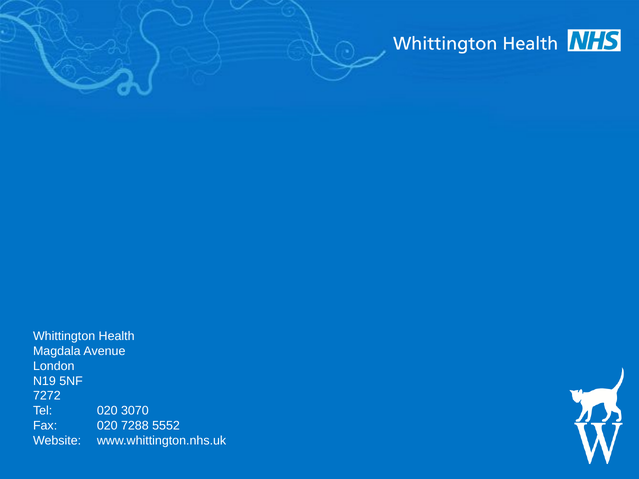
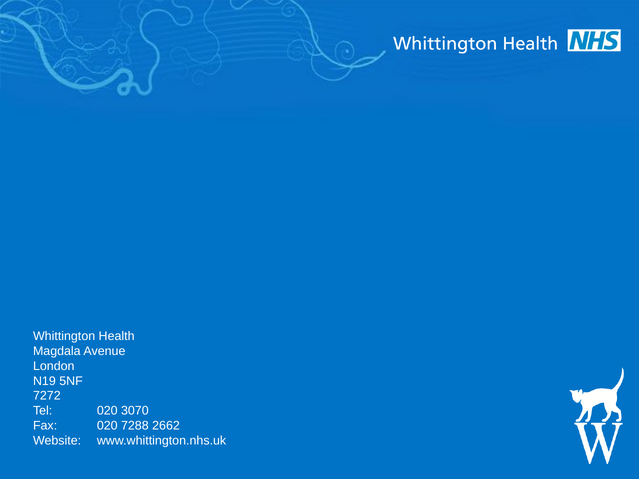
5552: 5552 -> 2662 (166, 426)
